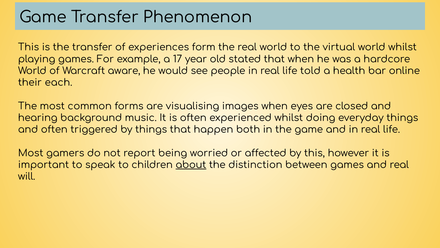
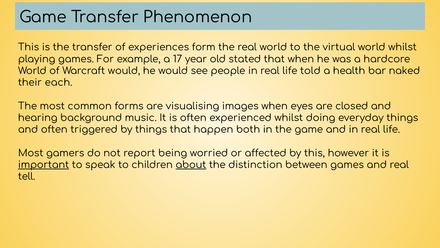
Warcraft aware: aware -> would (124, 71)
online: online -> naked (404, 71)
important underline: none -> present (44, 165)
will: will -> tell (27, 176)
